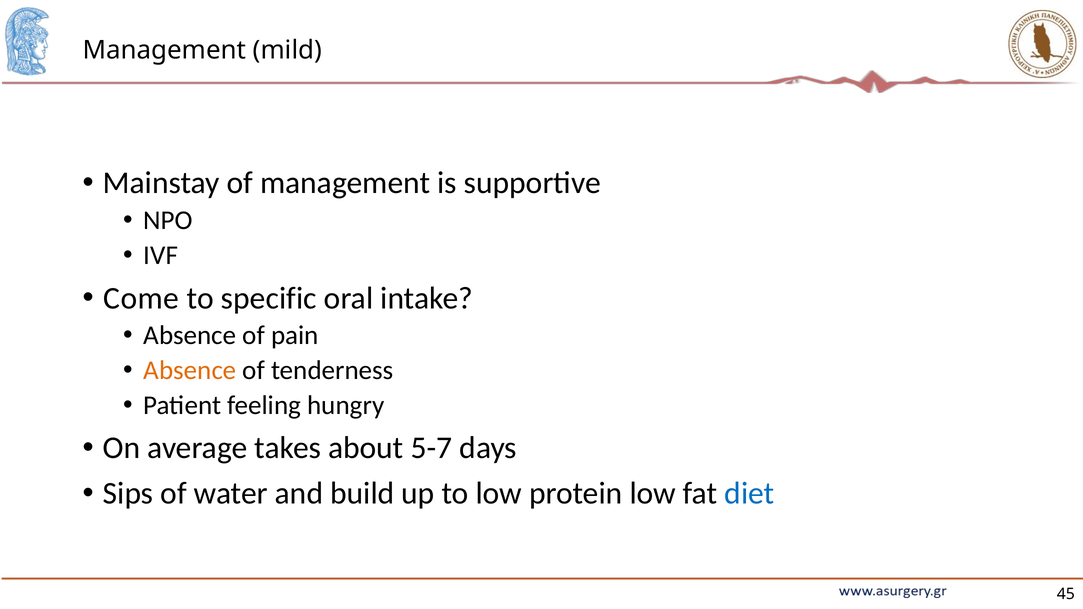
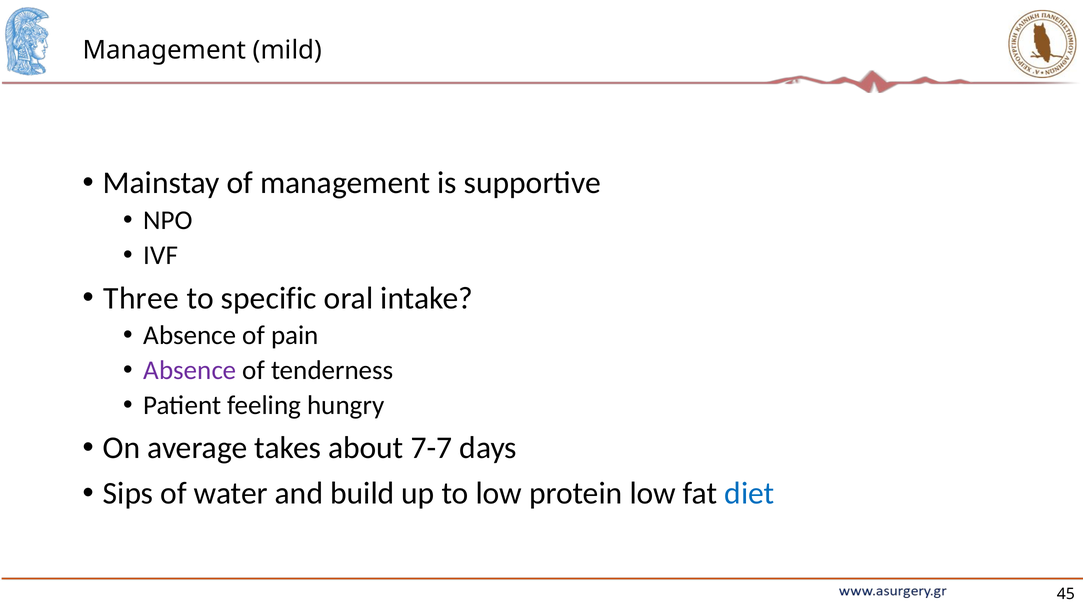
Come: Come -> Three (141, 298)
Absence colour: orange -> purple (190, 370)
5-7: 5-7 -> 7-7 (431, 448)
